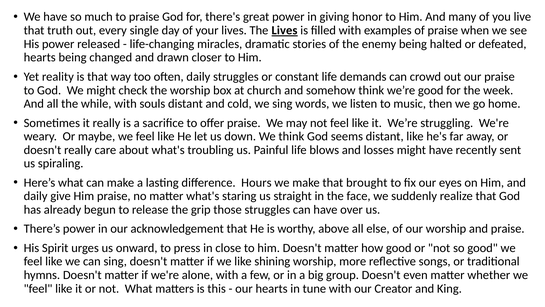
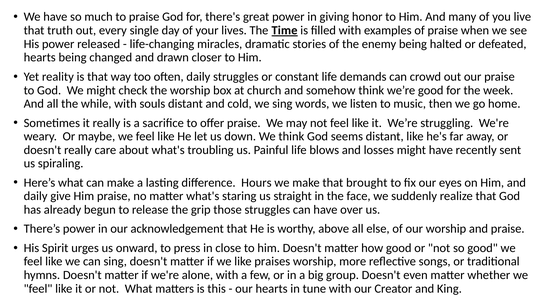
The Lives: Lives -> Time (284, 30)
shining: shining -> praises (272, 261)
